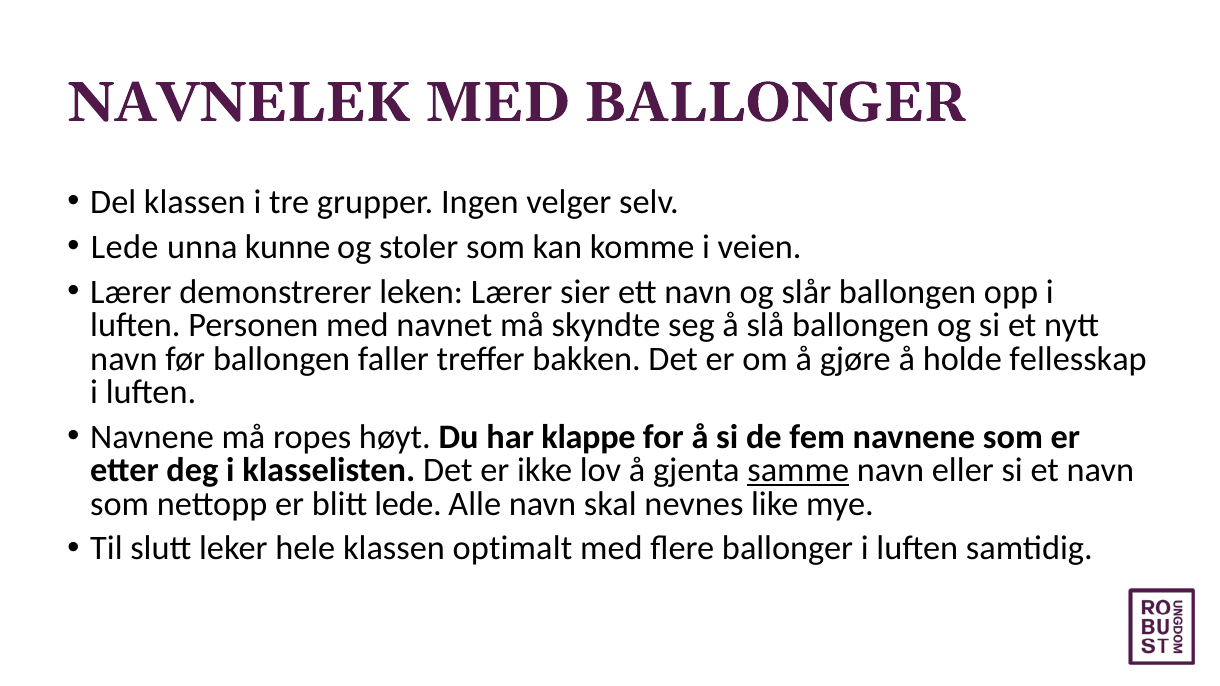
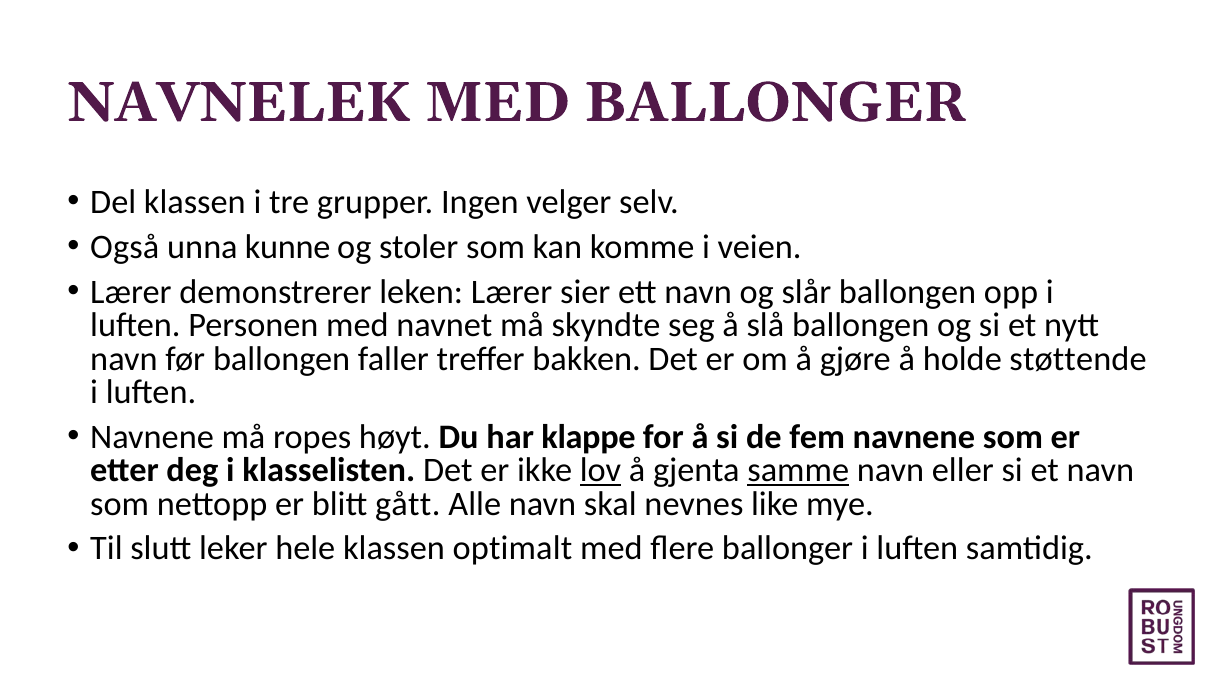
Lede: Lede -> Også (125, 247)
fellesskap: fellesskap -> støttende (1078, 359)
lov underline: none -> present (600, 471)
blitt lede: lede -> gått (408, 504)
